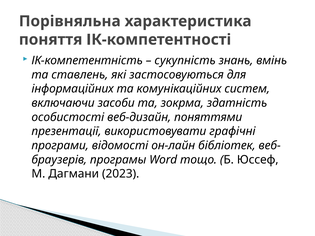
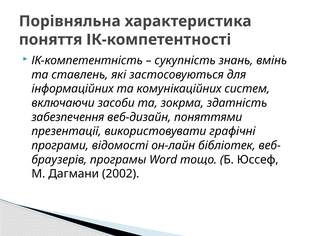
особистості: особистості -> забезпечення (68, 117)
2023: 2023 -> 2002 (121, 174)
